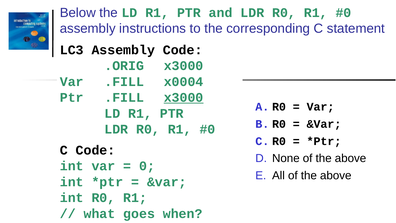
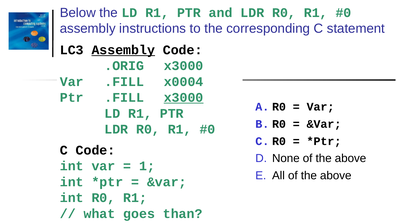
Assembly underline: none -> present (123, 50)
0: 0 -> 1 (147, 166)
when: when -> than (183, 213)
